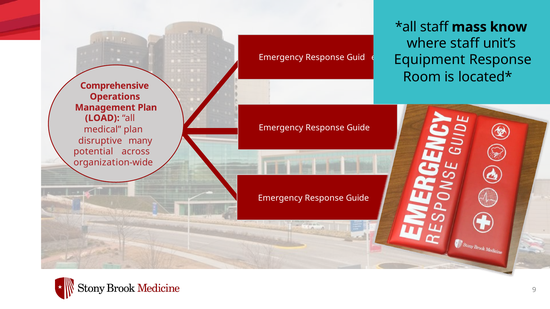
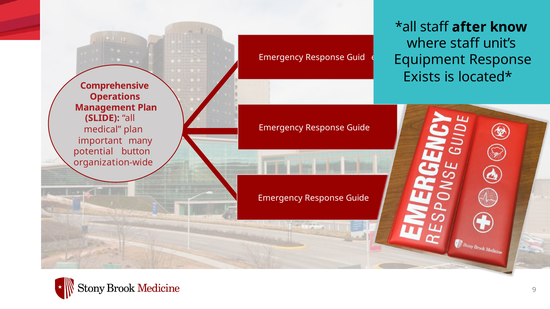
mass: mass -> after (469, 27)
Room: Room -> Exists (422, 77)
LOAD: LOAD -> SLIDE (102, 118)
disruptive: disruptive -> important (100, 141)
across: across -> button (136, 152)
